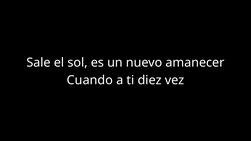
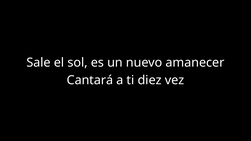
Cuando: Cuando -> Cantará (90, 80)
